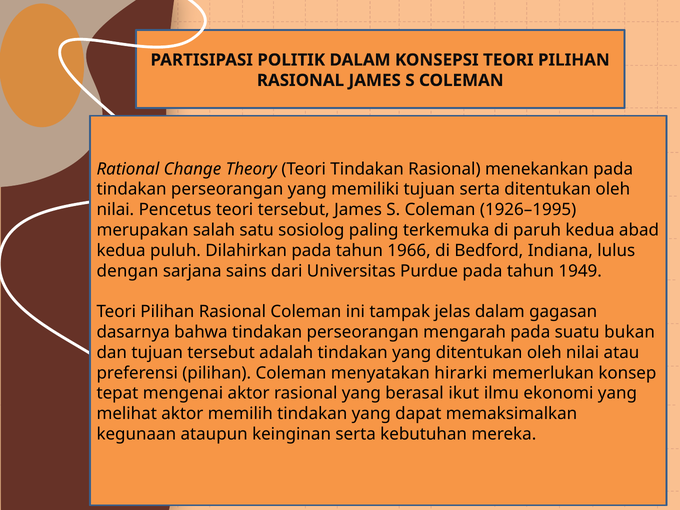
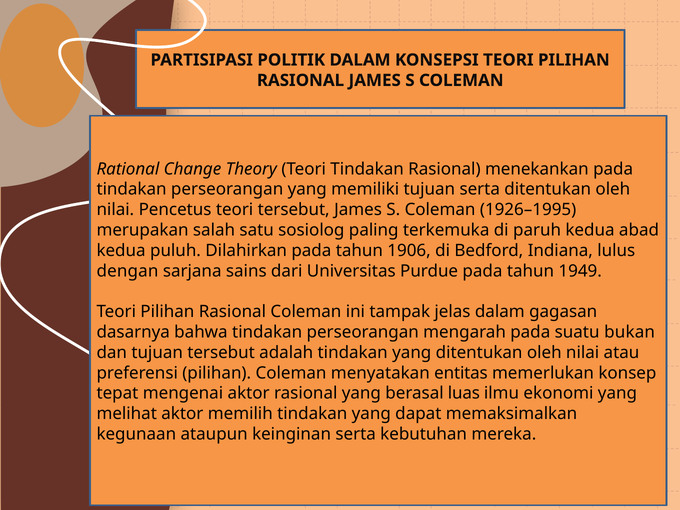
1966: 1966 -> 1906 (409, 251)
hirarki: hirarki -> entitas (461, 373)
ikut: ikut -> luas (464, 393)
